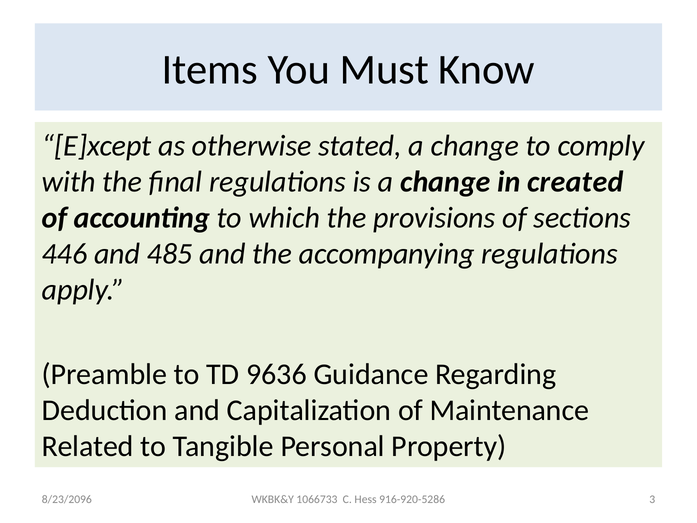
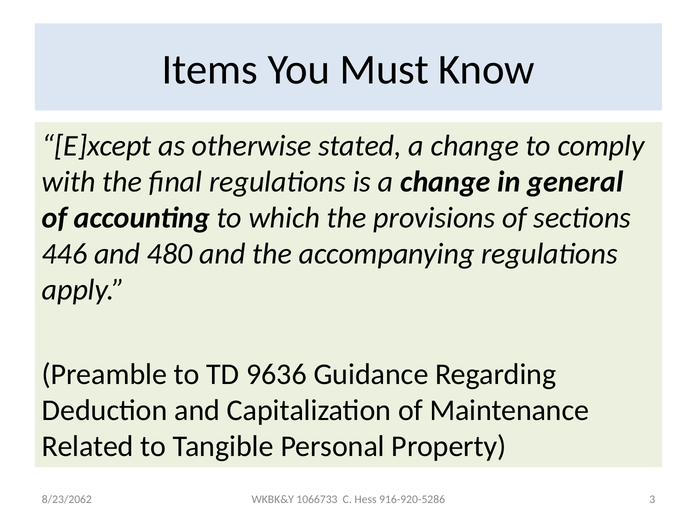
created: created -> general (575, 182)
485: 485 -> 480 (170, 254)
8/23/2096: 8/23/2096 -> 8/23/2062 (67, 499)
